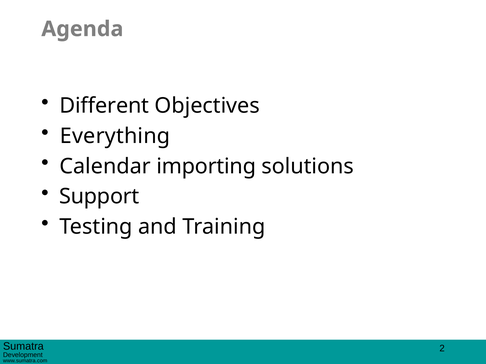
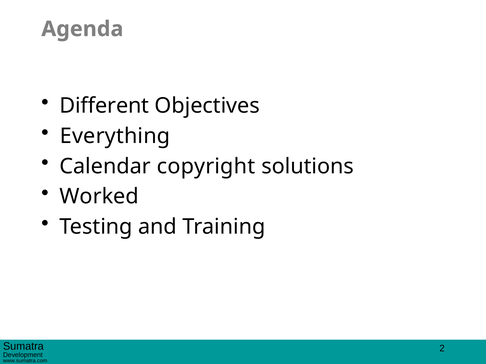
importing: importing -> copyright (206, 167)
Support: Support -> Worked (99, 197)
